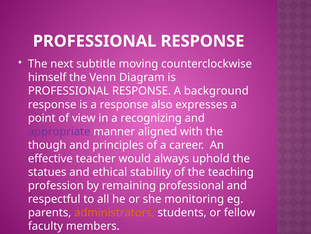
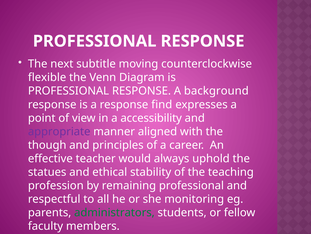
himself: himself -> flexible (47, 77)
also: also -> find (162, 104)
recognizing: recognizing -> accessibility (151, 118)
administrators colour: orange -> green (114, 212)
